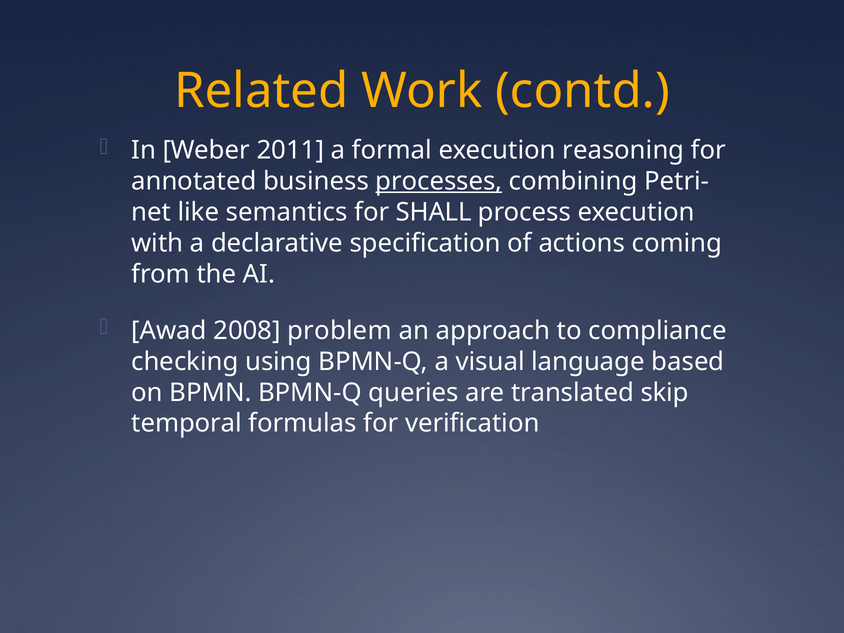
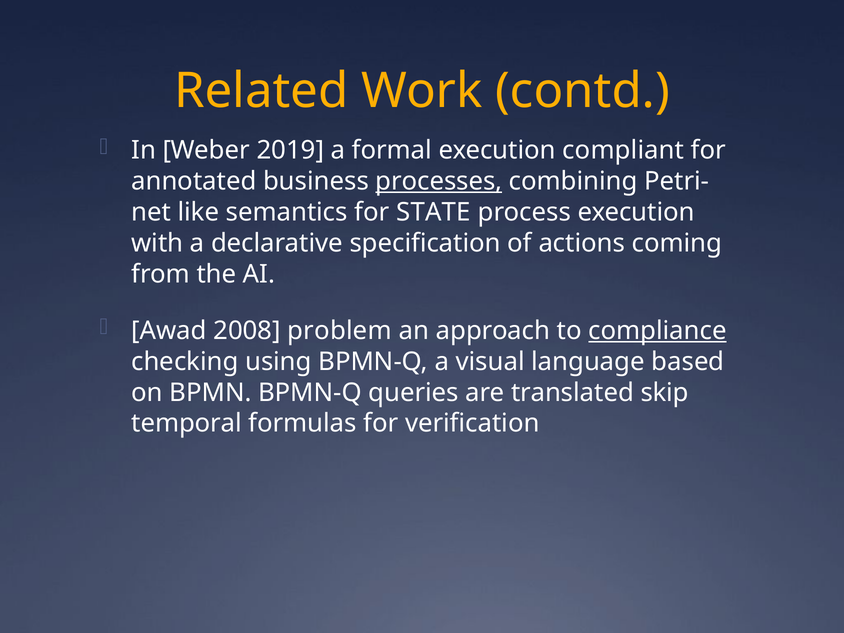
2011: 2011 -> 2019 (290, 150)
reasoning: reasoning -> compliant (623, 150)
SHALL: SHALL -> STATE (433, 212)
compliance underline: none -> present (658, 331)
